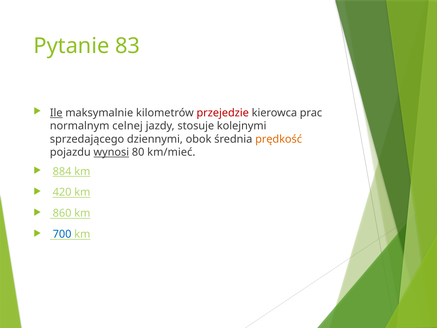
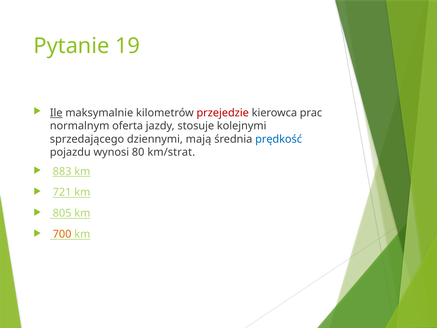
83: 83 -> 19 (128, 46)
celnej: celnej -> oferta (128, 126)
obok: obok -> mają (199, 139)
prędkość colour: orange -> blue (279, 139)
wynosi underline: present -> none (111, 152)
km/mieć: km/mieć -> km/strat (171, 152)
884: 884 -> 883 (62, 171)
420: 420 -> 721 (62, 192)
860: 860 -> 805 (62, 213)
700 colour: blue -> orange (62, 234)
